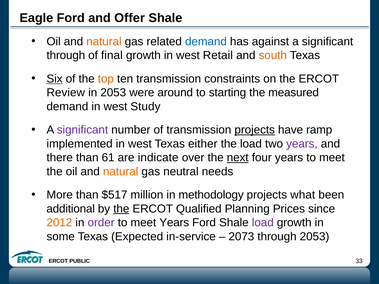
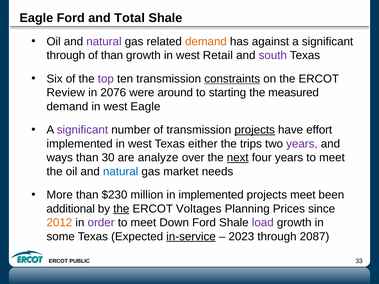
Offer: Offer -> Total (130, 18)
natural colour: orange -> purple (104, 42)
demand colour: blue -> orange (206, 42)
of final: final -> than (112, 55)
south colour: orange -> purple (273, 55)
Six underline: present -> none (55, 79)
top colour: orange -> purple (106, 79)
constraints underline: none -> present (232, 79)
in 2053: 2053 -> 2076 (113, 93)
west Study: Study -> Eagle (145, 107)
ramp: ramp -> effort (319, 130)
the load: load -> trips (251, 144)
there: there -> ways (60, 158)
61: 61 -> 30 (108, 158)
indicate: indicate -> analyze (158, 158)
natural colour: orange -> blue (121, 172)
neutral: neutral -> market (181, 172)
$517: $517 -> $230 (115, 195)
in methodology: methodology -> implemented (211, 195)
projects what: what -> meet (303, 195)
Qualified: Qualified -> Voltages (199, 209)
meet Years: Years -> Down (174, 223)
in-service underline: none -> present (191, 237)
2073: 2073 -> 2023 (241, 237)
through 2053: 2053 -> 2087 (315, 237)
